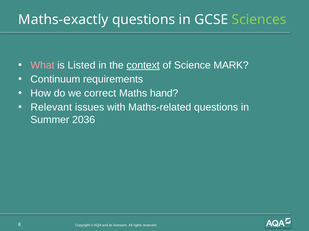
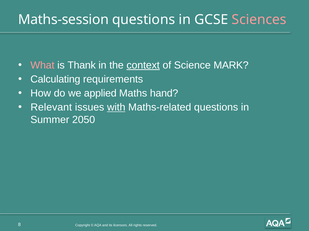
Maths-exactly: Maths-exactly -> Maths-session (63, 20)
Sciences colour: light green -> pink (259, 20)
Listed: Listed -> Thank (82, 65)
Continuum: Continuum -> Calculating (55, 79)
correct: correct -> applied (100, 94)
with underline: none -> present (116, 108)
2036: 2036 -> 2050 (84, 120)
